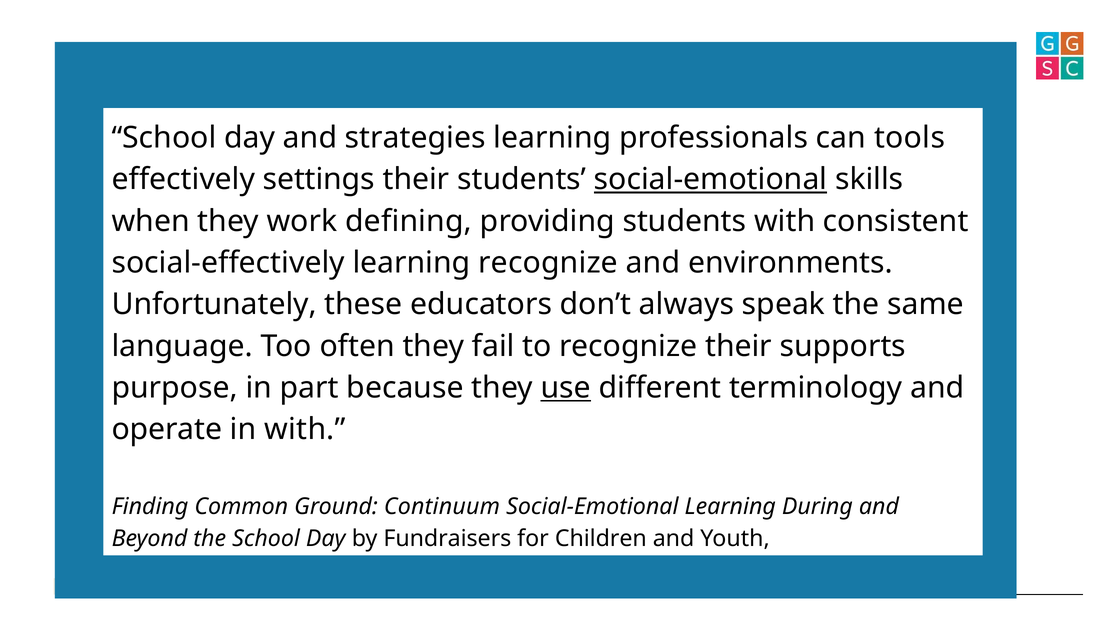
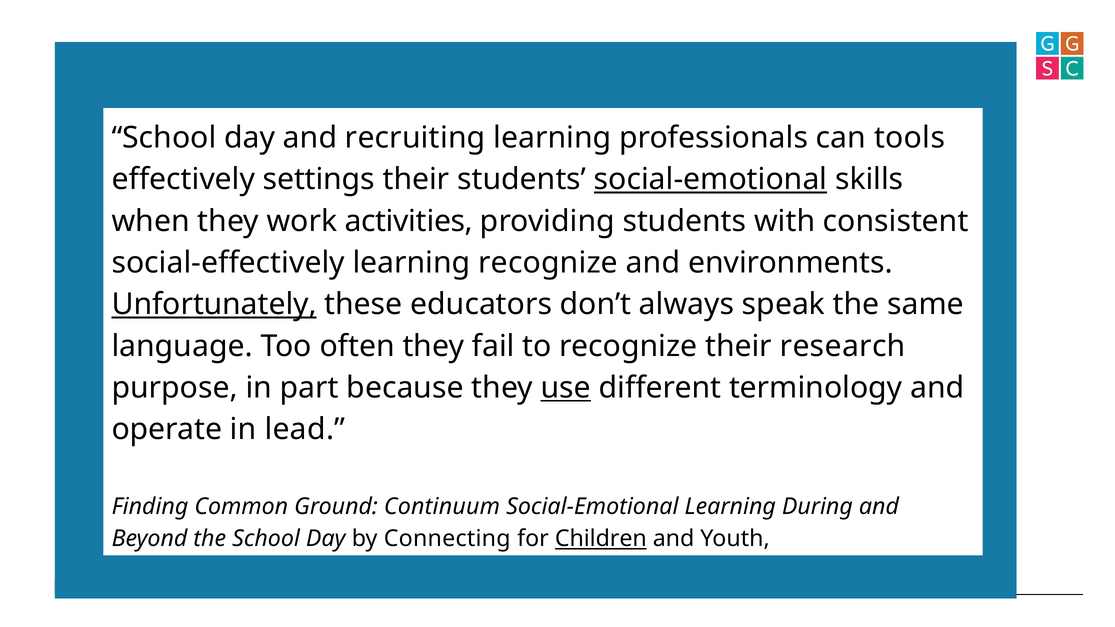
strategies: strategies -> recruiting (415, 138)
defining: defining -> activities (409, 221)
Unfortunately underline: none -> present (214, 305)
supports: supports -> research (843, 346)
in with: with -> lead (305, 430)
Fundraisers: Fundraisers -> Connecting (447, 539)
Children underline: none -> present (601, 539)
